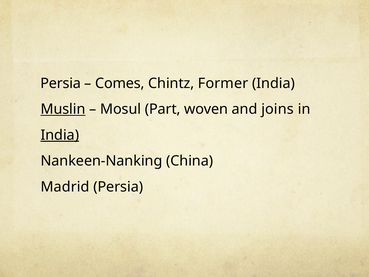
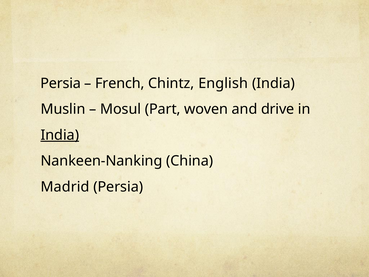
Comes: Comes -> French (120, 83)
Former: Former -> English (223, 83)
Muslin underline: present -> none (63, 109)
joins: joins -> drive (278, 109)
